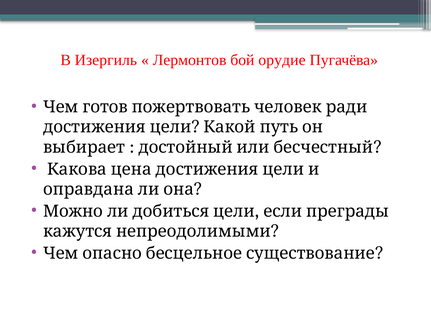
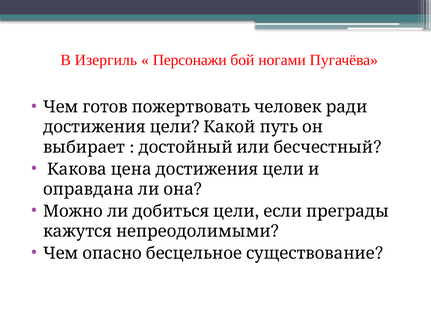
Лермонтов: Лермонтов -> Персонажи (190, 60)
орудие: орудие -> ногами (282, 60)
